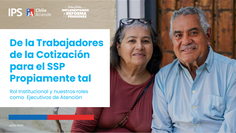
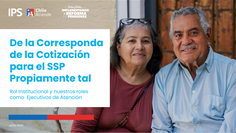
Trabajadores: Trabajadores -> Corresponda (70, 43)
